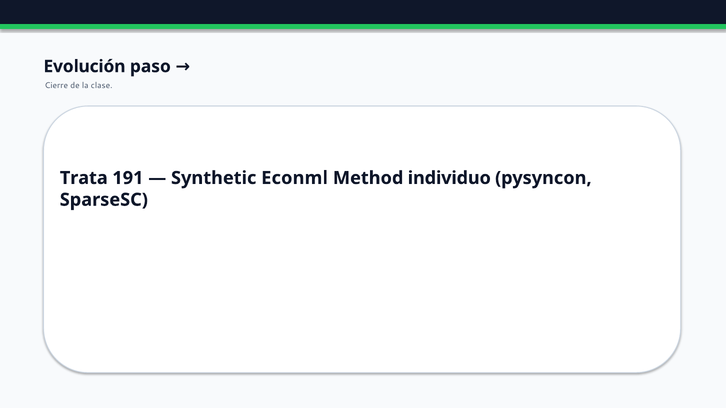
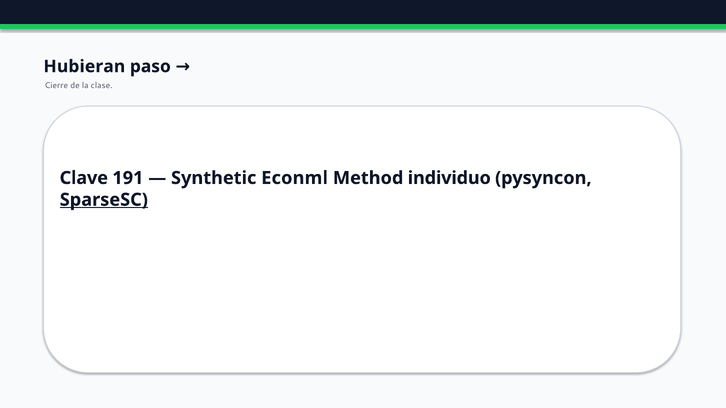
Evolución: Evolución -> Hubieran (84, 67)
Trata: Trata -> Clave (84, 178)
SparseSC underline: none -> present (104, 200)
